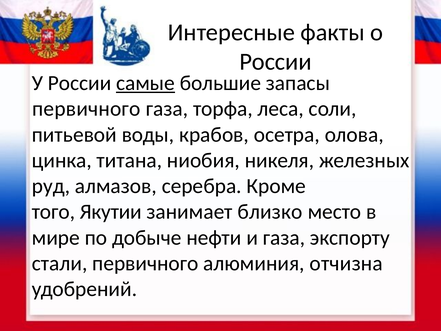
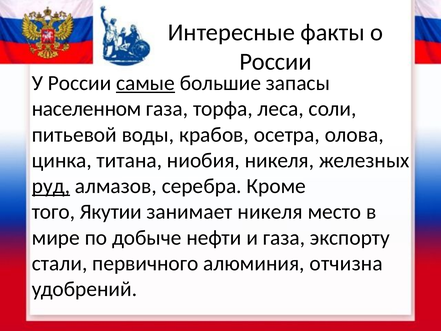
первичного: первичного -> населенном (87, 109)
руд underline: none -> present (51, 186)
занимает близко: близко -> никеля (270, 212)
